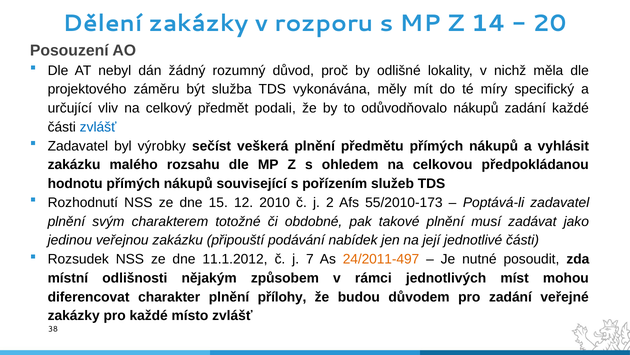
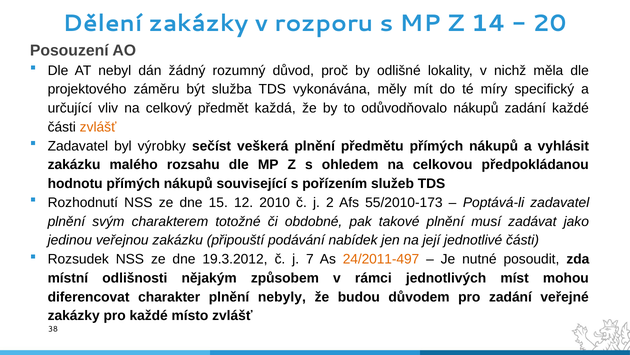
podali: podali -> každá (275, 108)
zvlášť colour: blue -> orange (98, 127)
11.1.2012: 11.1.2012 -> 19.3.2012 (235, 259)
přílohy: přílohy -> nebyly (282, 296)
